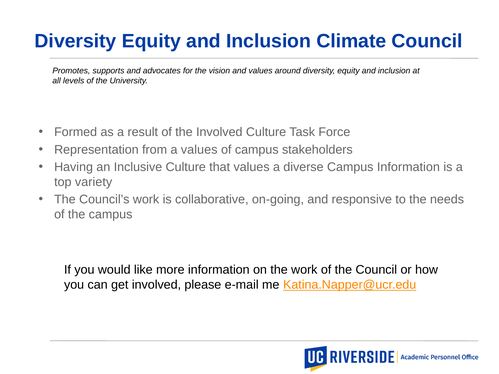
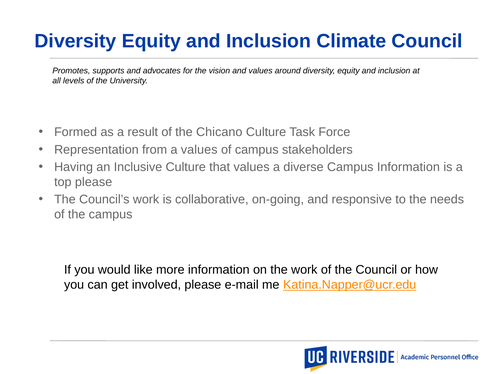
the Involved: Involved -> Chicano (219, 132)
top variety: variety -> please (94, 182)
